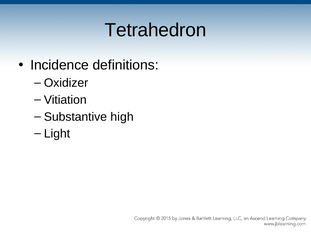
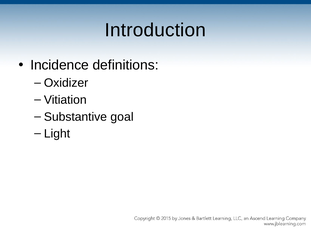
Tetrahedron: Tetrahedron -> Introduction (155, 30)
high: high -> goal (122, 117)
